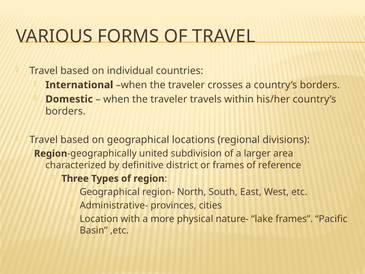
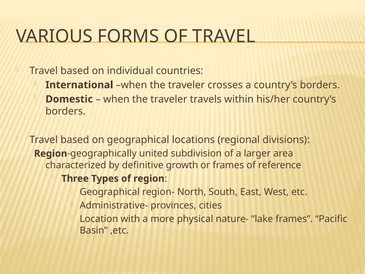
district: district -> growth (182, 165)
